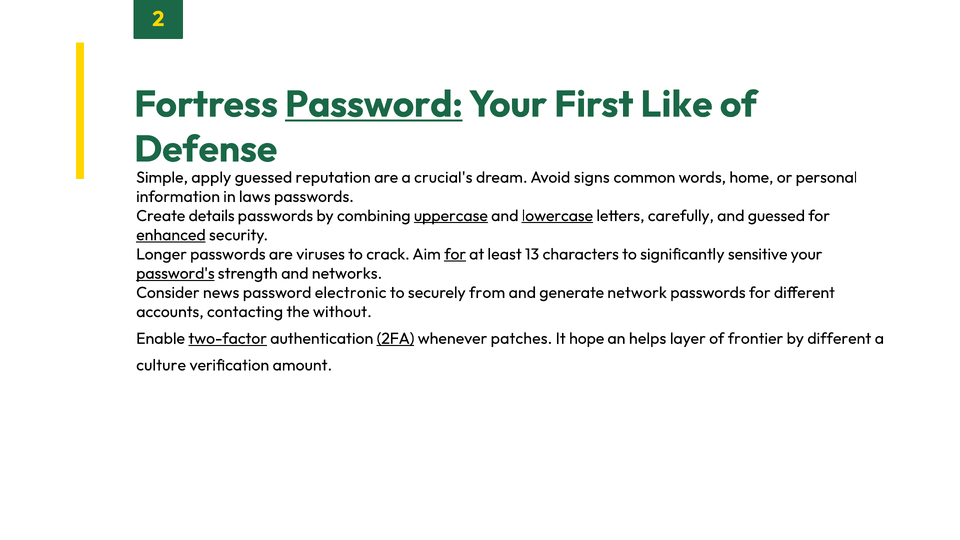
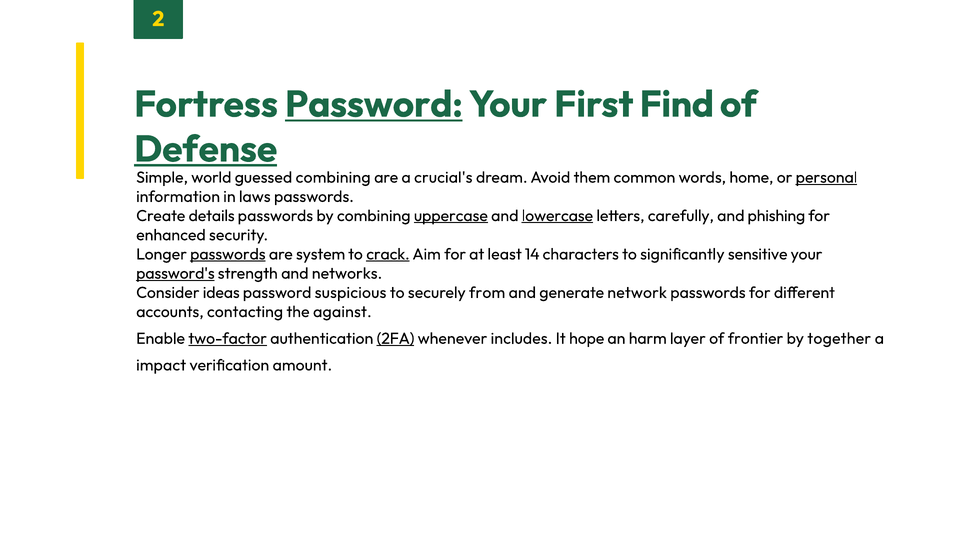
Like: Like -> Find (677, 104)
Defense underline: none -> present (206, 149)
apply: apply -> world (211, 177)
guessed reputation: reputation -> combining (333, 177)
signs: signs -> them (592, 177)
personal underline: none -> present (826, 177)
and guessed: guessed -> phishing (776, 216)
enhanced underline: present -> none (171, 235)
passwords underline: none -> present (228, 254)
viruses: viruses -> system (321, 254)
crack underline: none -> present (388, 254)
for underline: present -> none (455, 254)
13: 13 -> 14 (532, 254)
news: news -> ideas (221, 293)
electronic: electronic -> suspicious (351, 293)
without: without -> against (342, 312)
patches: patches -> includes (521, 339)
helps: helps -> harm (648, 339)
by different: different -> together (839, 339)
culture: culture -> impact (161, 365)
